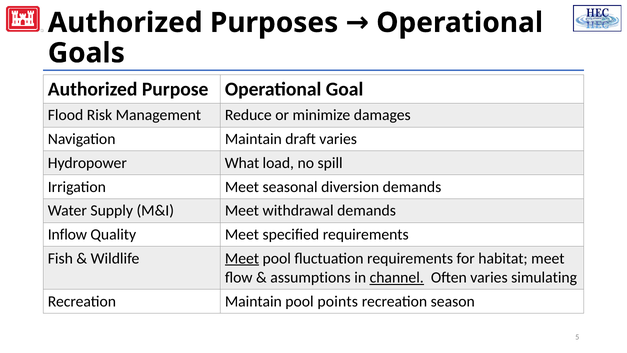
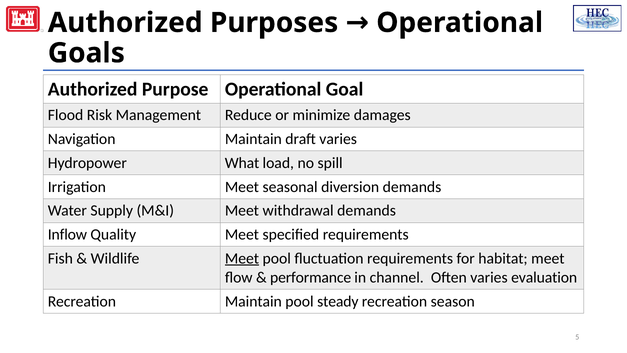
assumptions: assumptions -> performance (311, 277)
channel underline: present -> none (397, 277)
simulating: simulating -> evaluation (544, 277)
points: points -> steady (338, 301)
